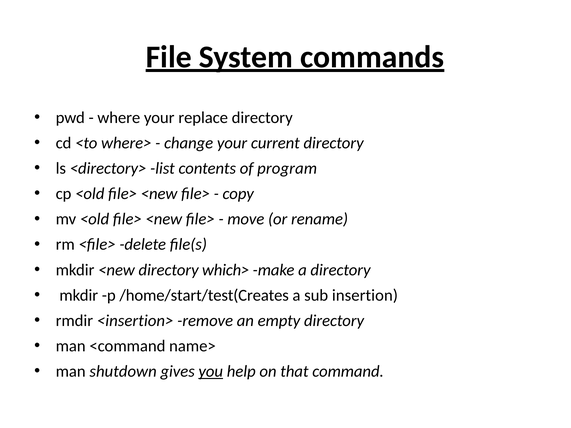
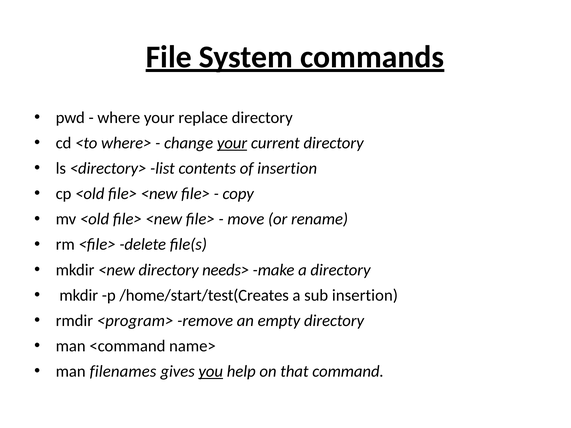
your underline: none -> present (232, 143)
of program: program -> insertion (287, 169)
which>: which> -> needs> (226, 270)
<insertion>: <insertion> -> <program> (135, 321)
shutdown: shutdown -> filenames (123, 372)
